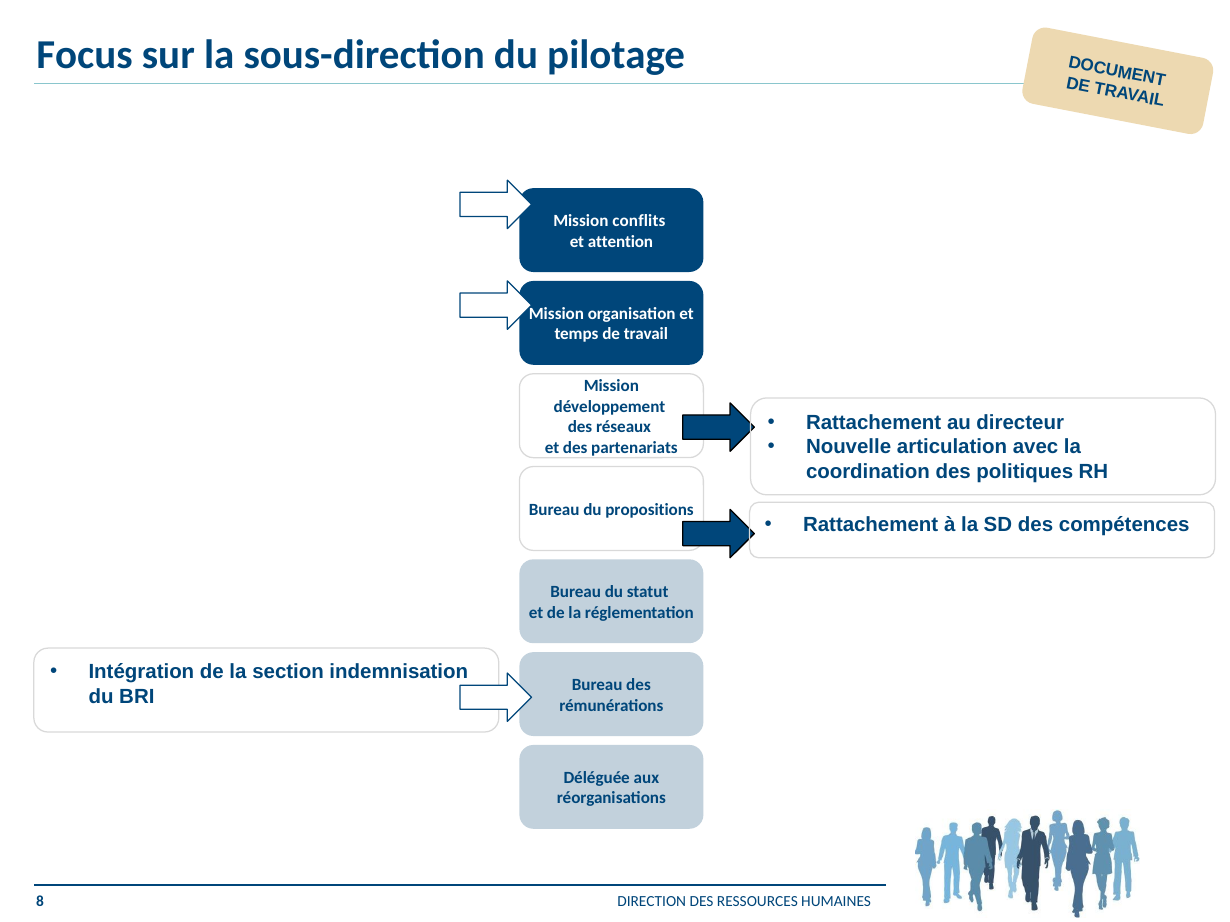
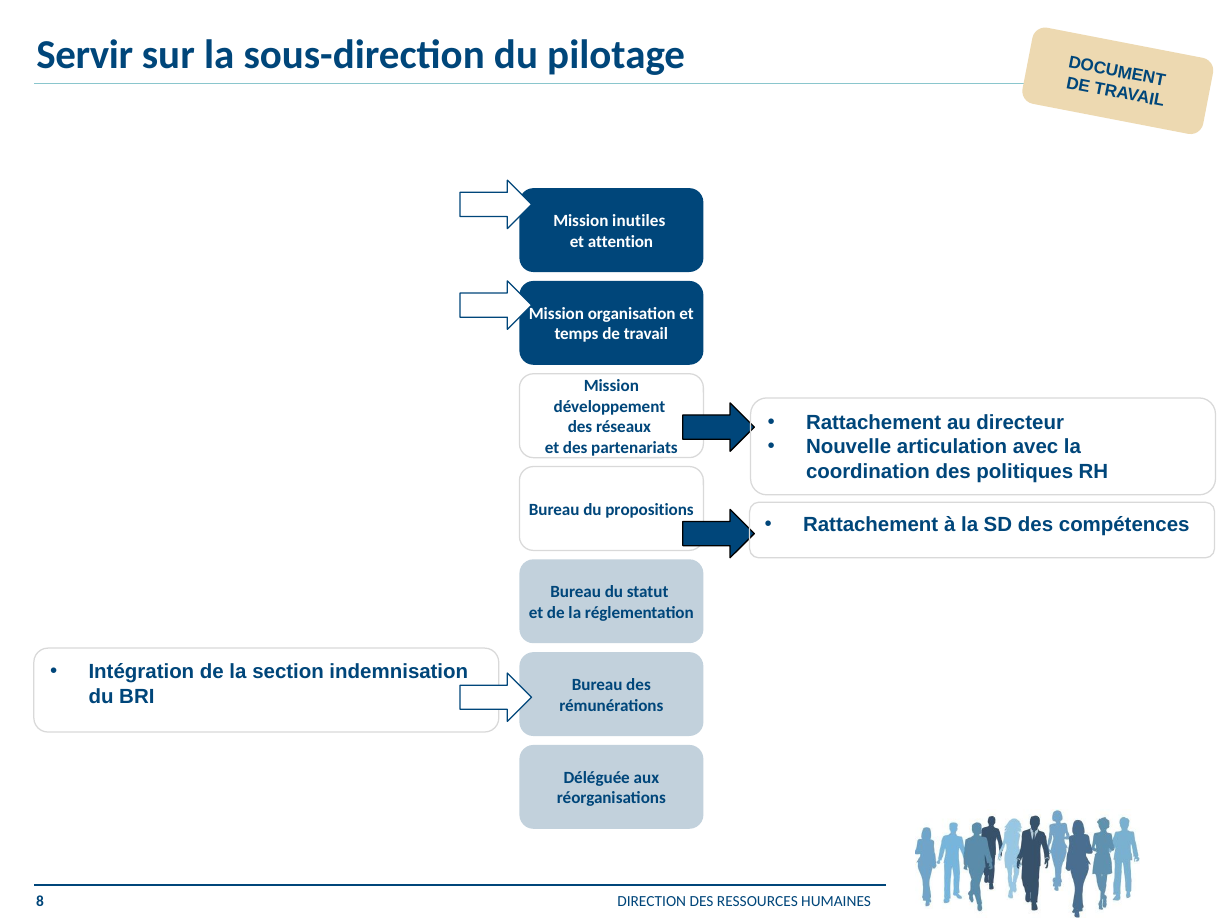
Focus: Focus -> Servir (85, 55)
conflits: conflits -> inutiles (639, 221)
